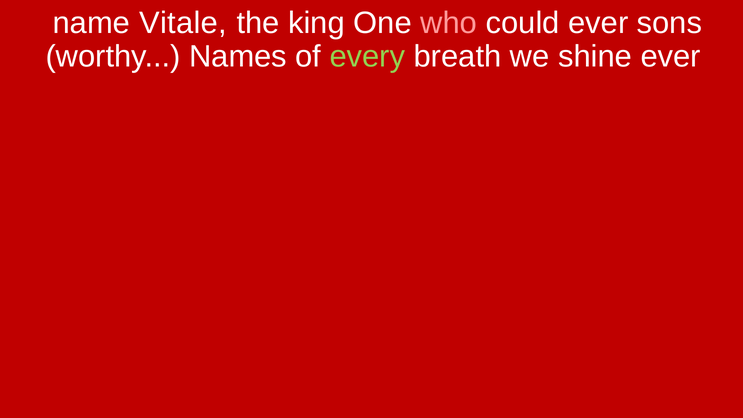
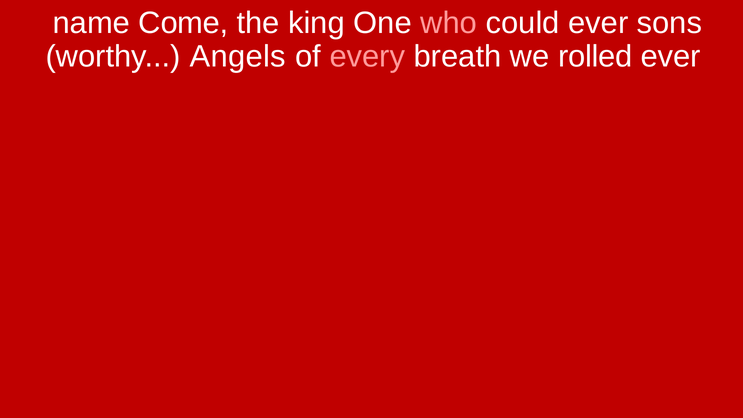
Vitale: Vitale -> Come (183, 23)
Names: Names -> Angels (238, 56)
every colour: light green -> pink (367, 56)
shine: shine -> rolled (595, 56)
